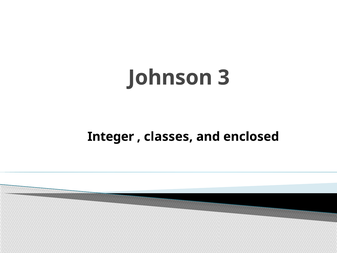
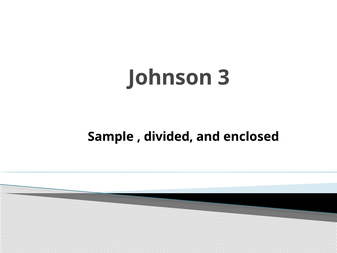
Integer: Integer -> Sample (111, 137)
classes: classes -> divided (168, 137)
